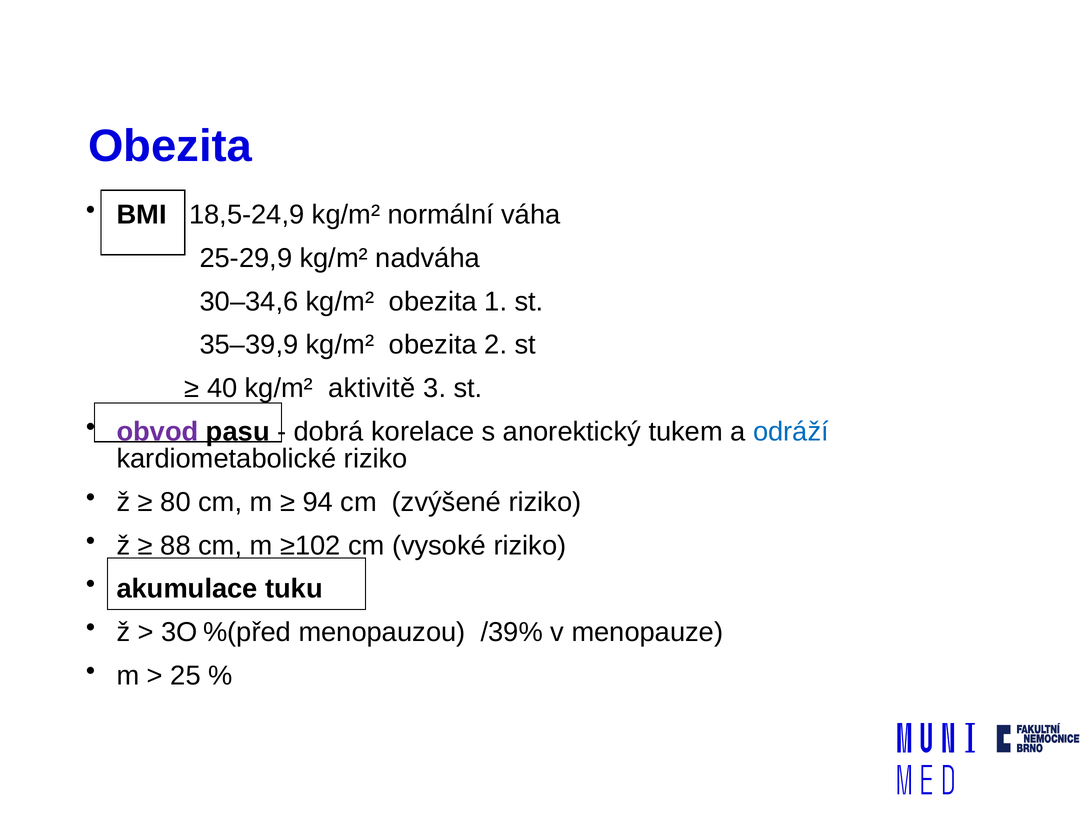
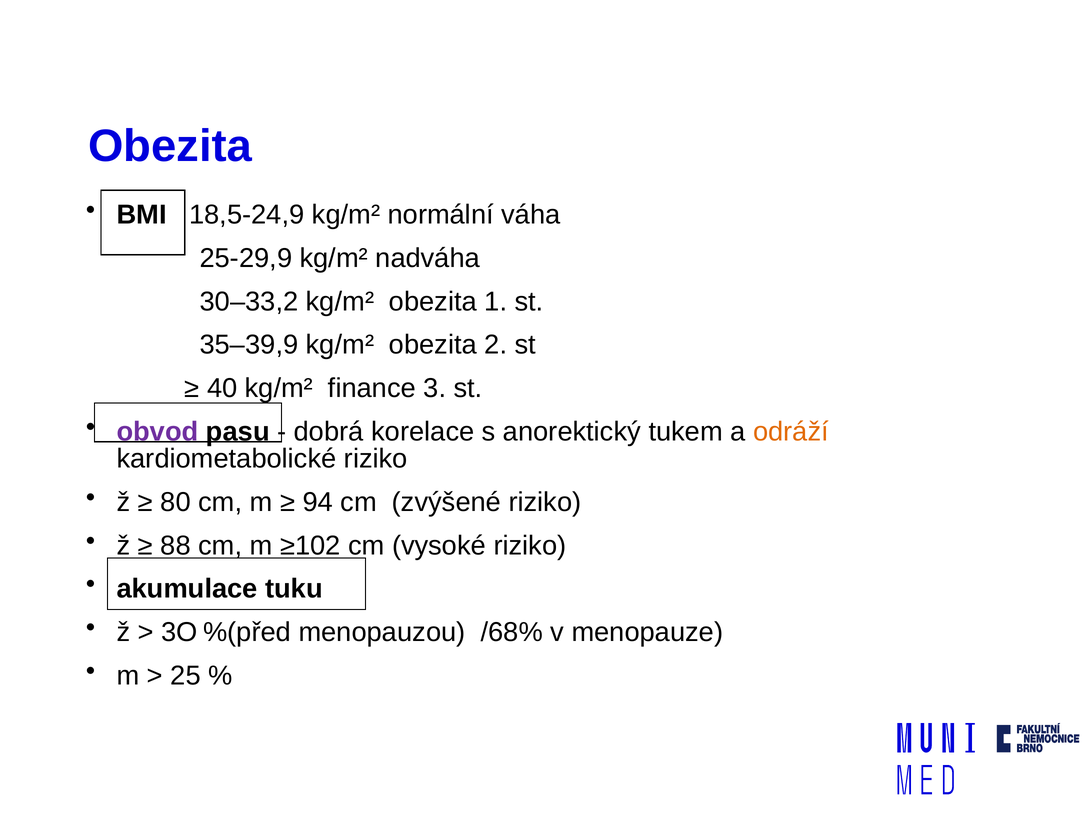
30–34,6: 30–34,6 -> 30–33,2 (249, 302)
aktivitě: aktivitě -> finance (372, 388)
odráží colour: blue -> orange (791, 432)
/39%: /39% -> /68% (512, 632)
